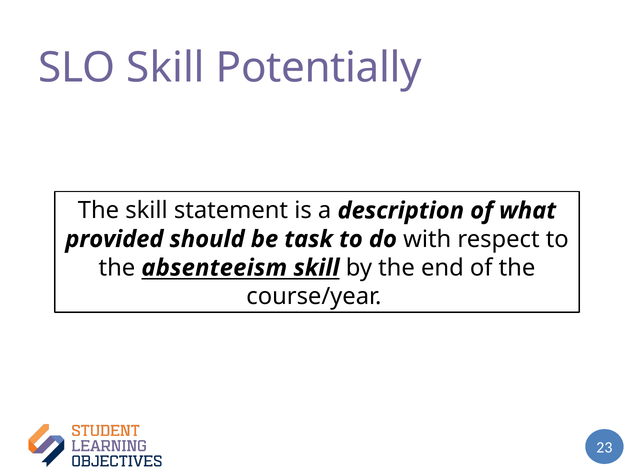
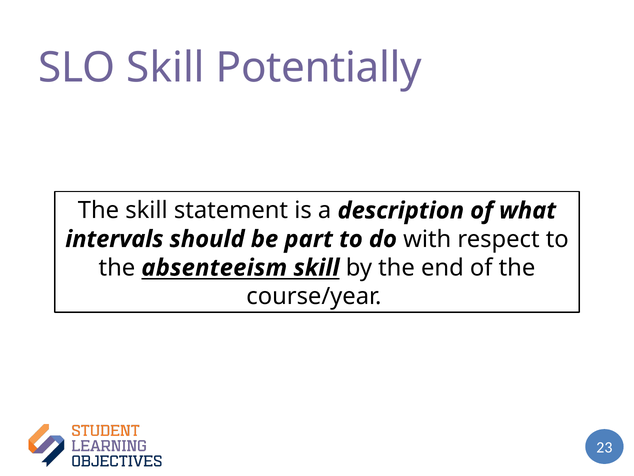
provided: provided -> intervals (114, 239)
task: task -> part (309, 239)
